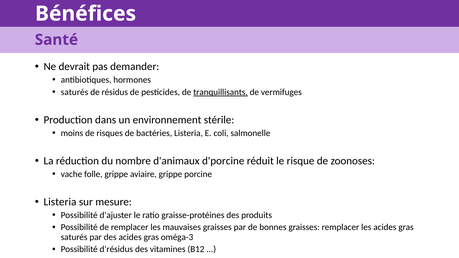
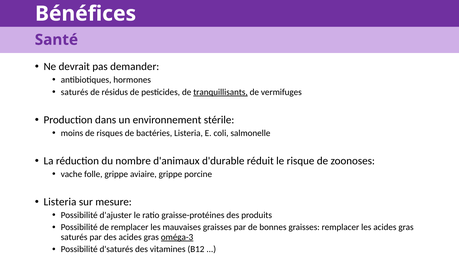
d'porcine: d'porcine -> d'durable (223, 161)
oméga-3 underline: none -> present (177, 237)
d'résidus: d'résidus -> d'saturés (116, 249)
